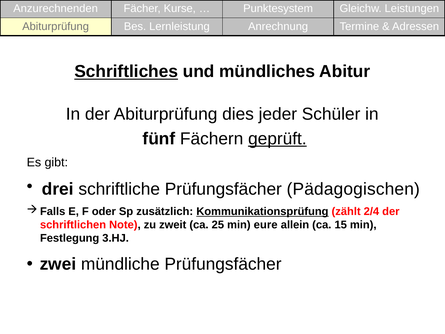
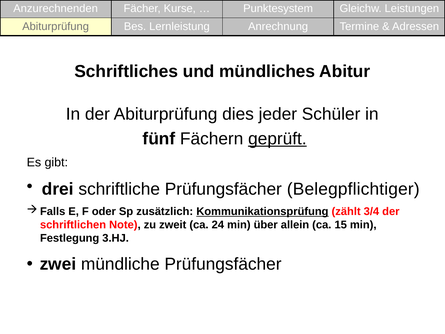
Schriftliches underline: present -> none (126, 72)
Pädagogischen: Pädagogischen -> Belegpflichtiger (353, 189)
2/4: 2/4 -> 3/4 (371, 211)
25: 25 -> 24 (218, 225)
eure: eure -> über (266, 225)
